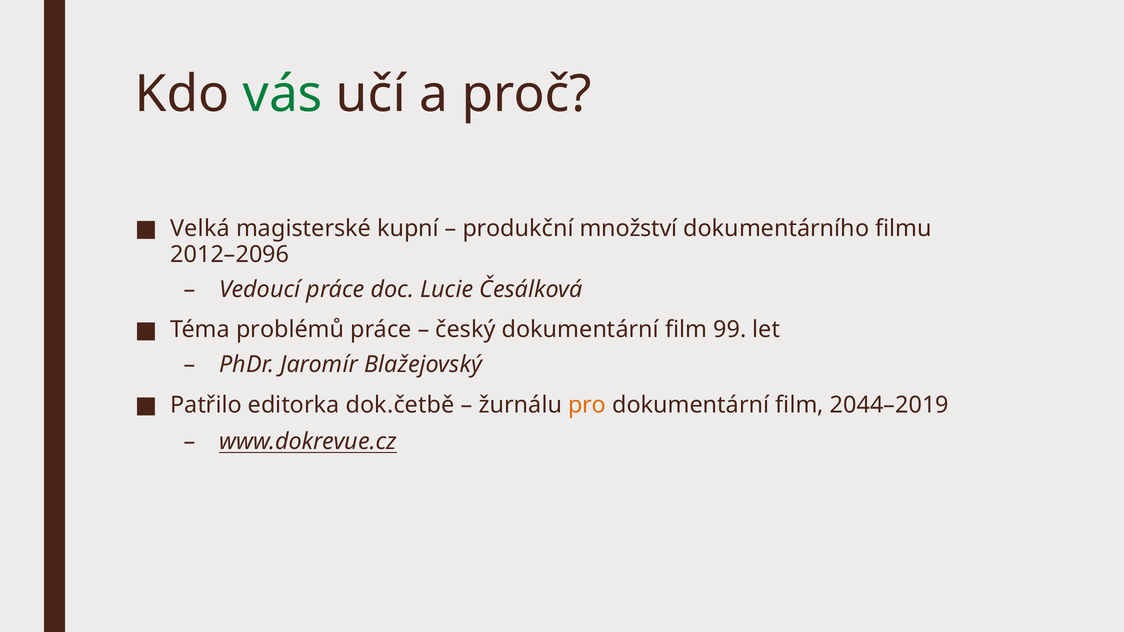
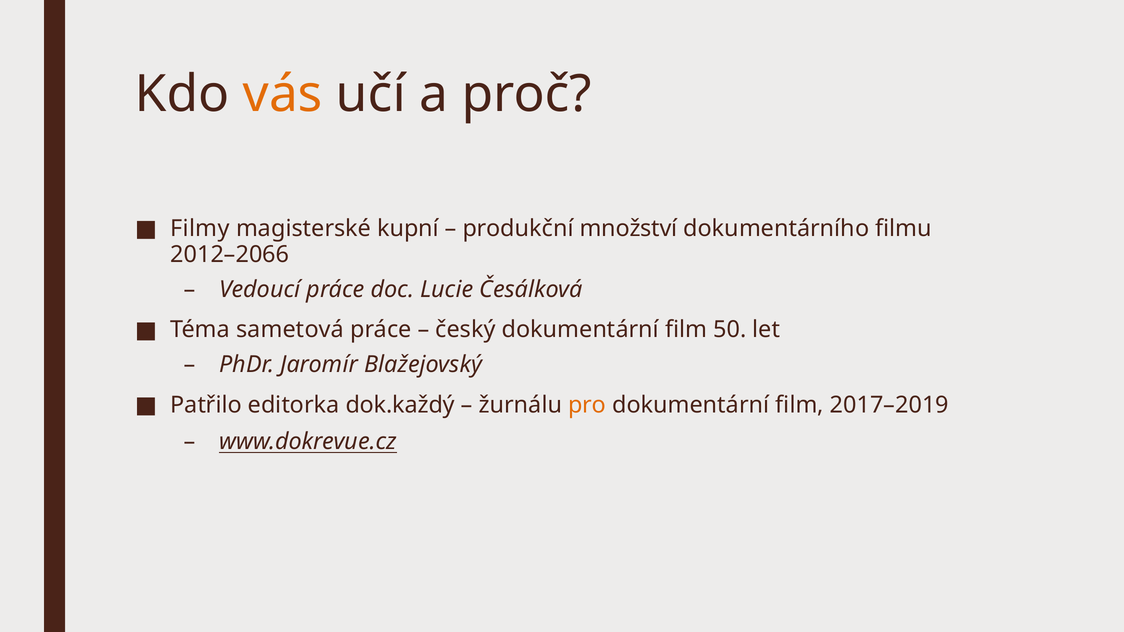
vás colour: green -> orange (283, 94)
Velká: Velká -> Filmy (200, 228)
2012–2096: 2012–2096 -> 2012–2066 (230, 255)
problémů: problémů -> sametová (290, 330)
99: 99 -> 50 (730, 330)
dok.četbě: dok.četbě -> dok.každý (400, 405)
2044–2019: 2044–2019 -> 2017–2019 (889, 405)
